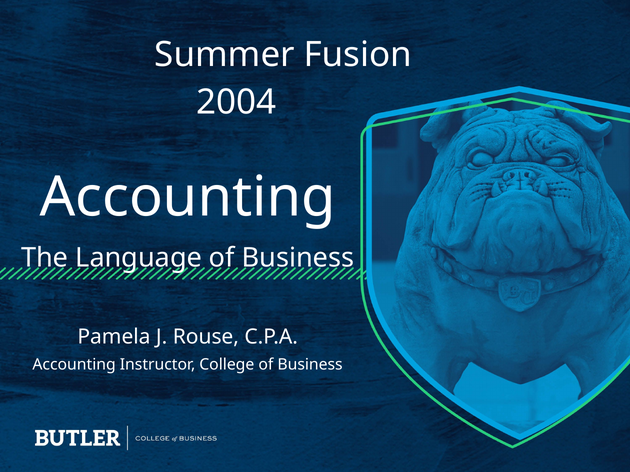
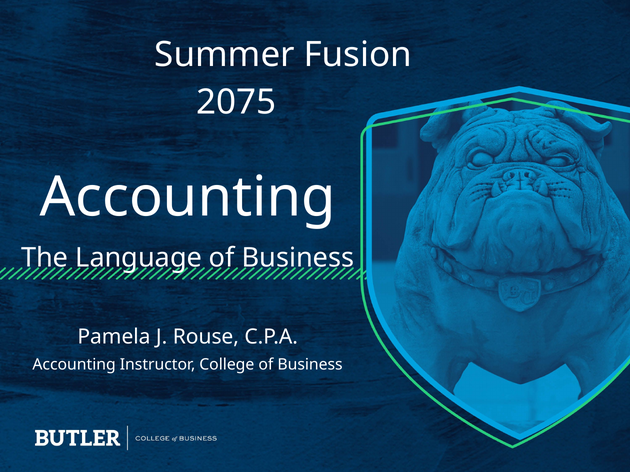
2004: 2004 -> 2075 (236, 102)
